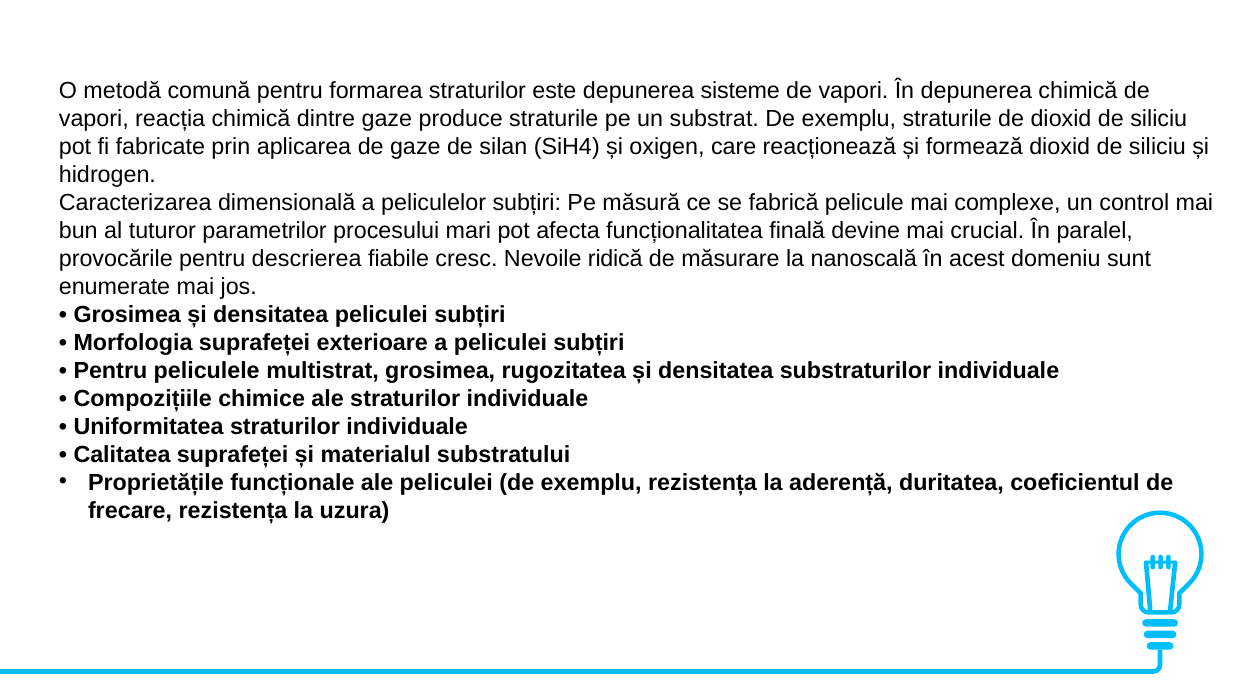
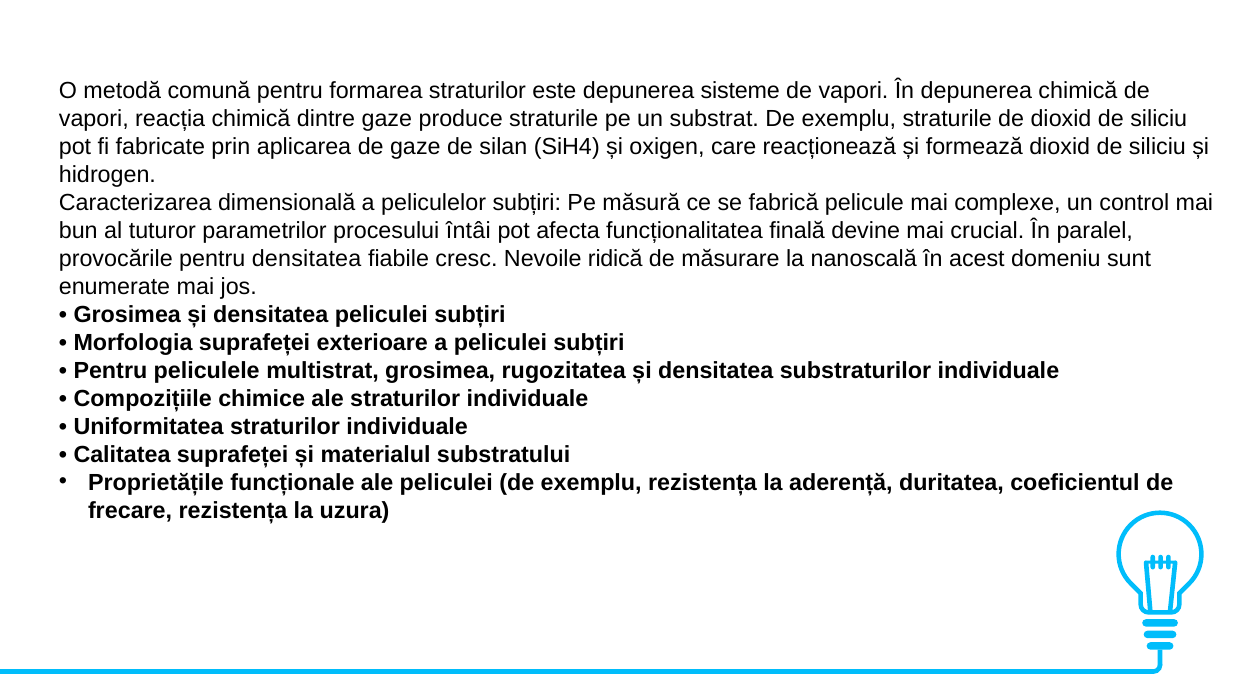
mari: mari -> întâi (468, 231)
pentru descrierea: descrierea -> densitatea (307, 259)
